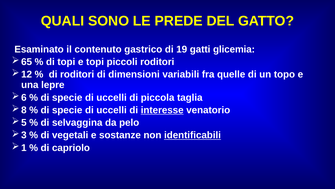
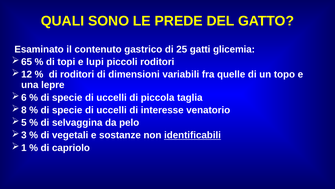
19: 19 -> 25 (182, 49)
e topi: topi -> lupi (95, 62)
interesse underline: present -> none (162, 110)
